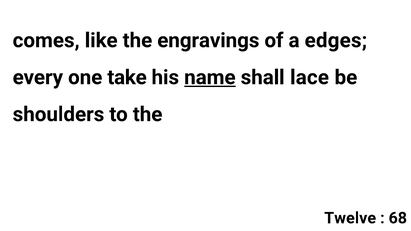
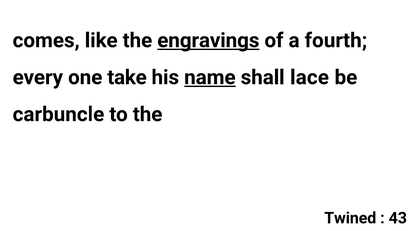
engravings underline: none -> present (208, 40)
edges: edges -> fourth (336, 40)
shoulders: shoulders -> carbuncle (58, 114)
Twelve: Twelve -> Twined (350, 218)
68: 68 -> 43 (398, 218)
